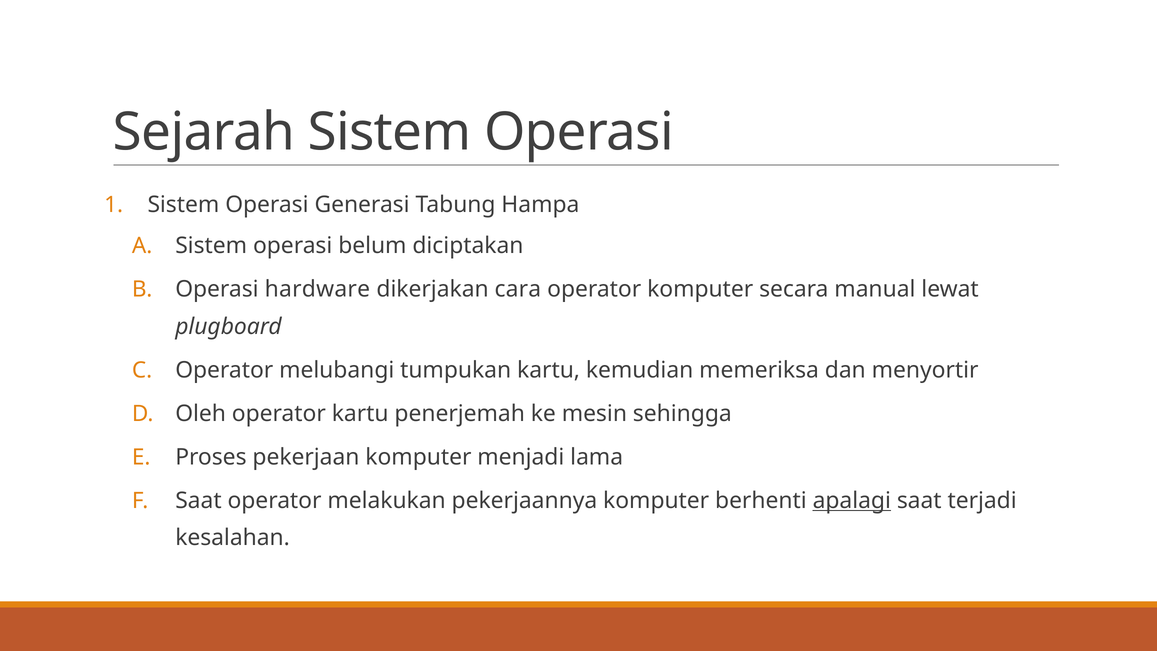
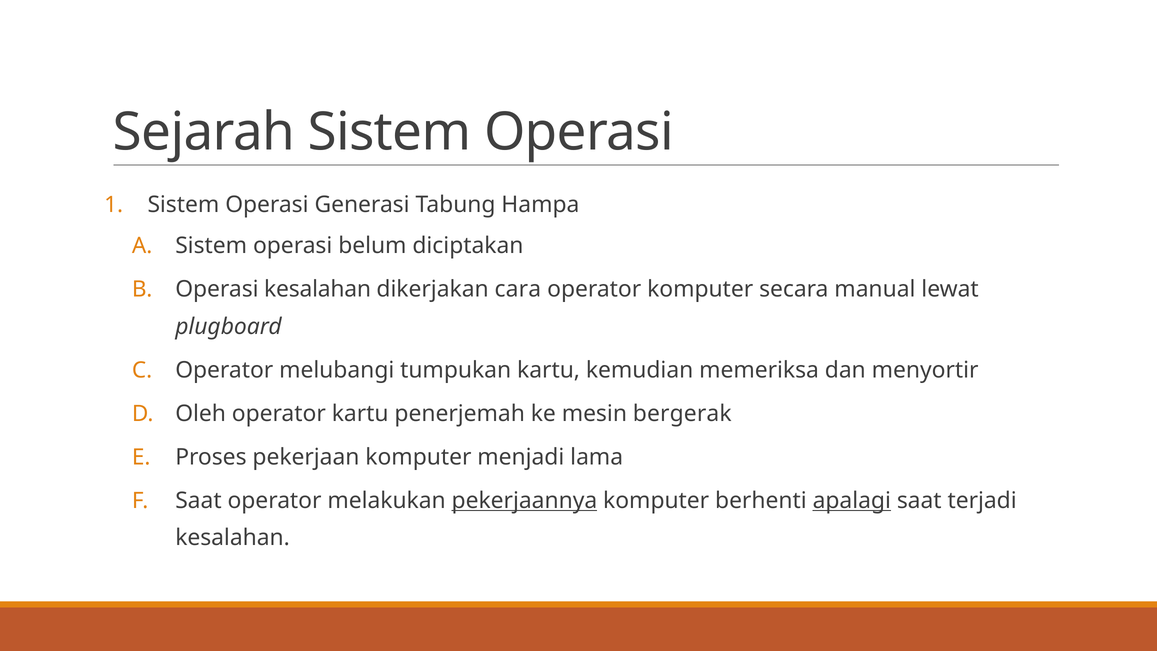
Operasi hardware: hardware -> kesalahan (318, 289)
sehingga: sehingga -> bergerak (682, 413)
pekerjaannya underline: none -> present (524, 500)
